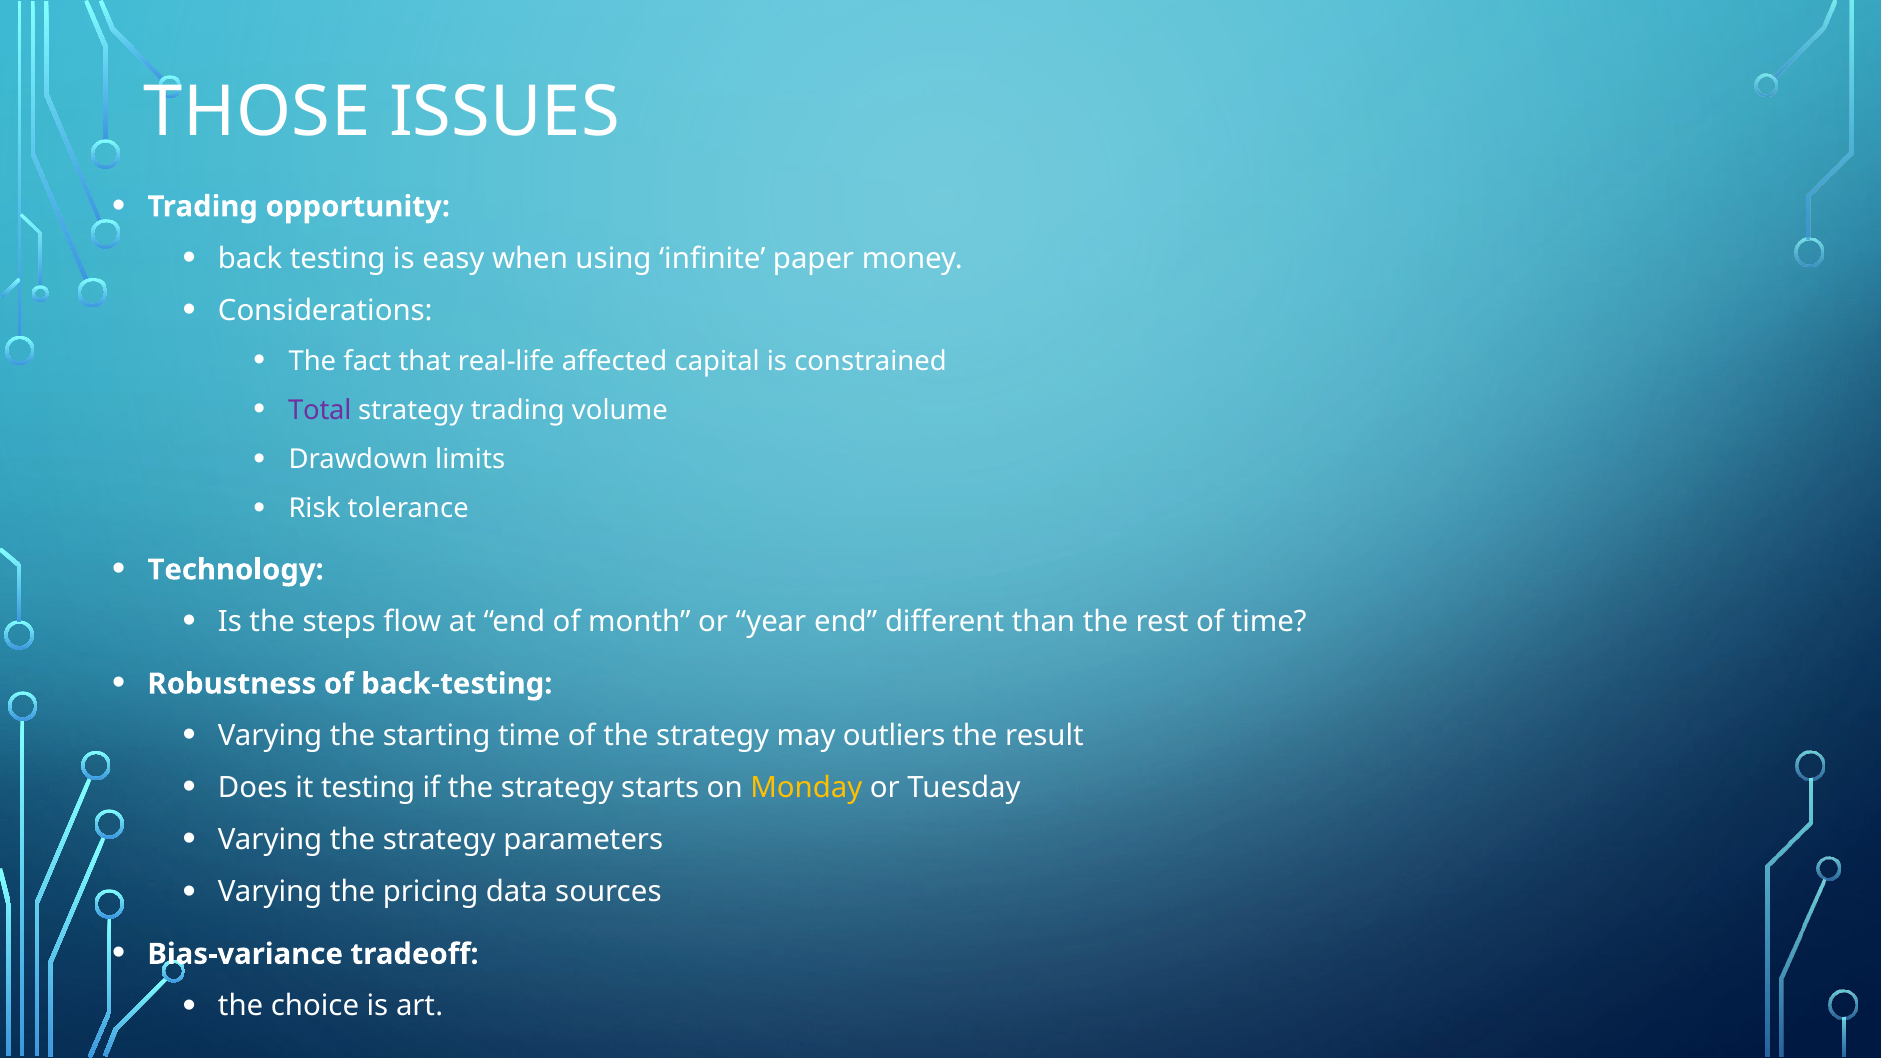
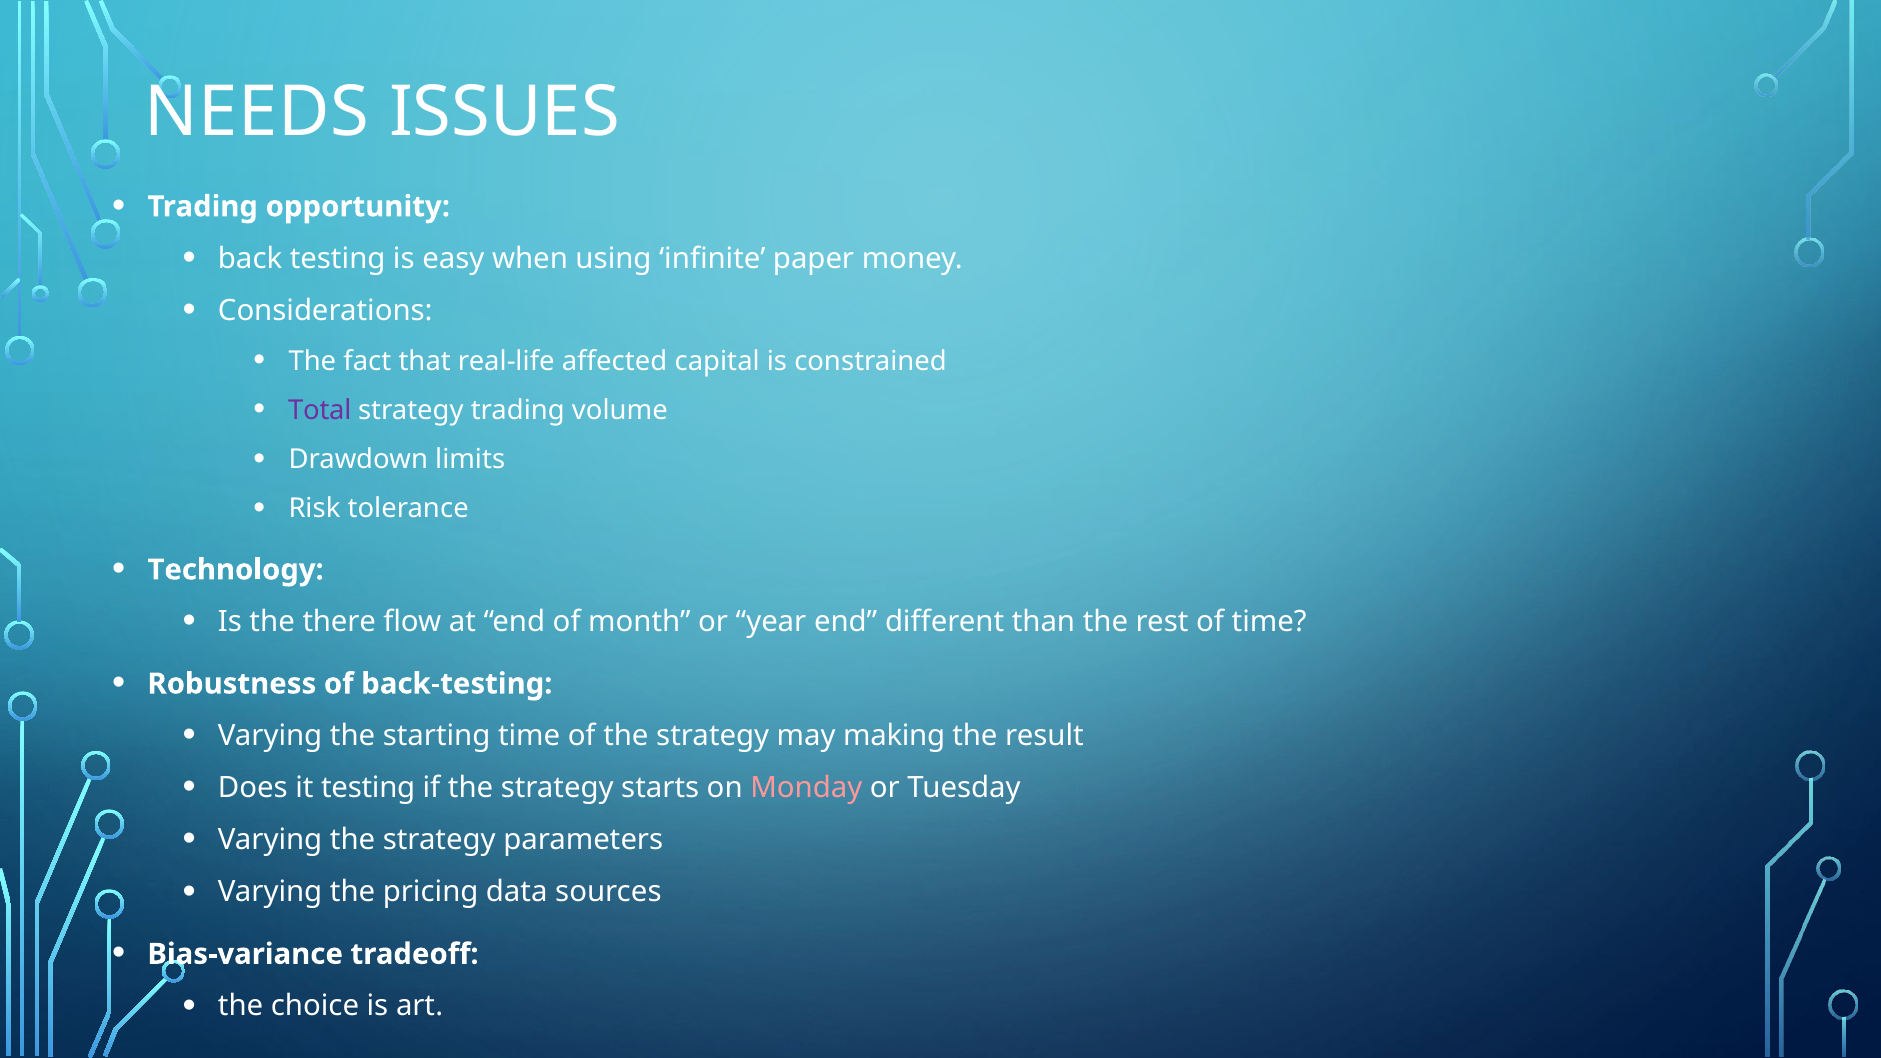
THOSE: THOSE -> NEEDS (257, 112)
steps: steps -> there (339, 622)
outliers: outliers -> making (894, 736)
Monday colour: yellow -> pink (806, 788)
